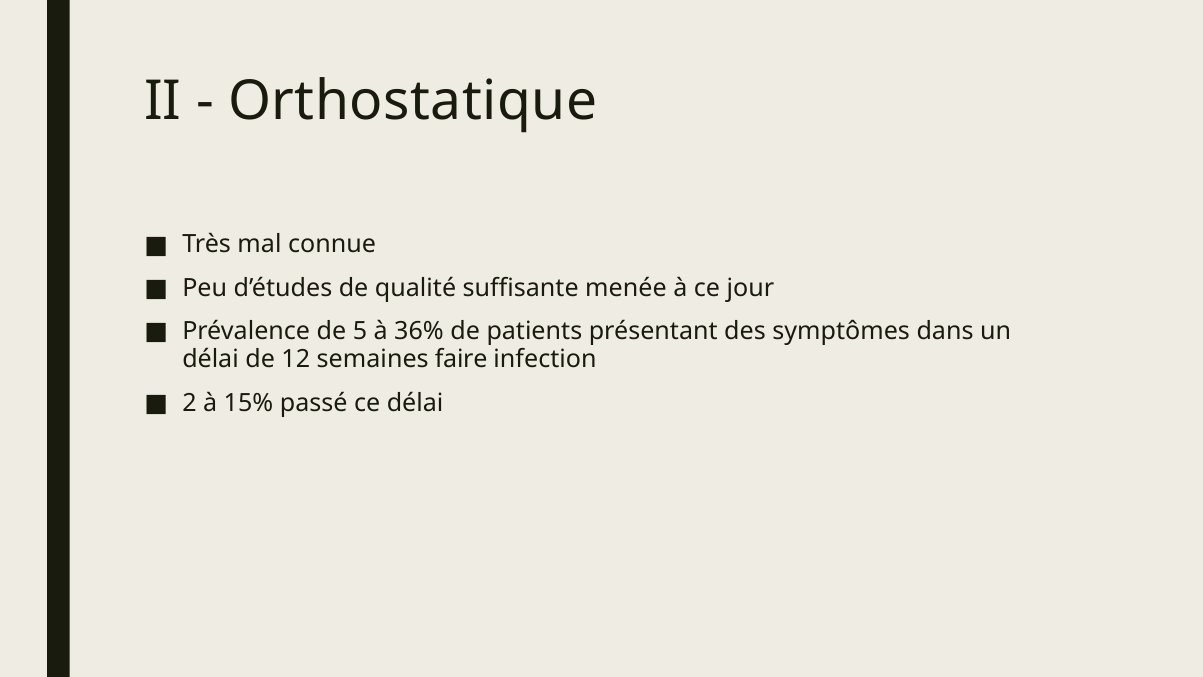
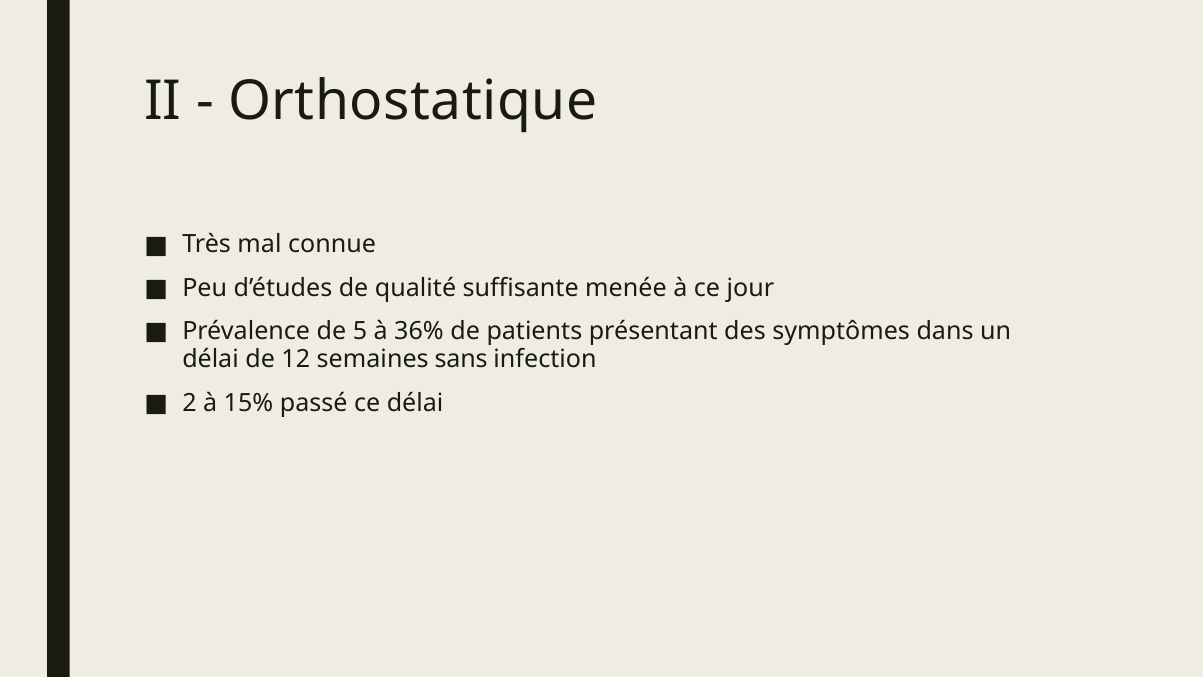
faire: faire -> sans (461, 359)
